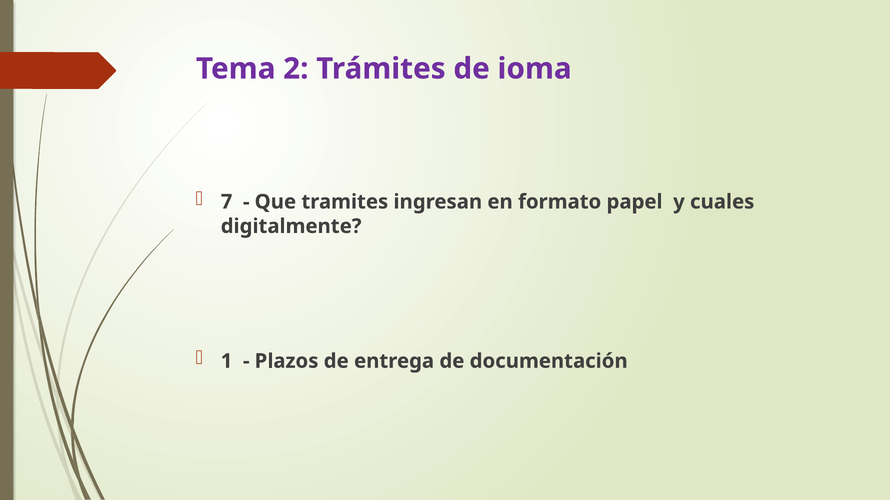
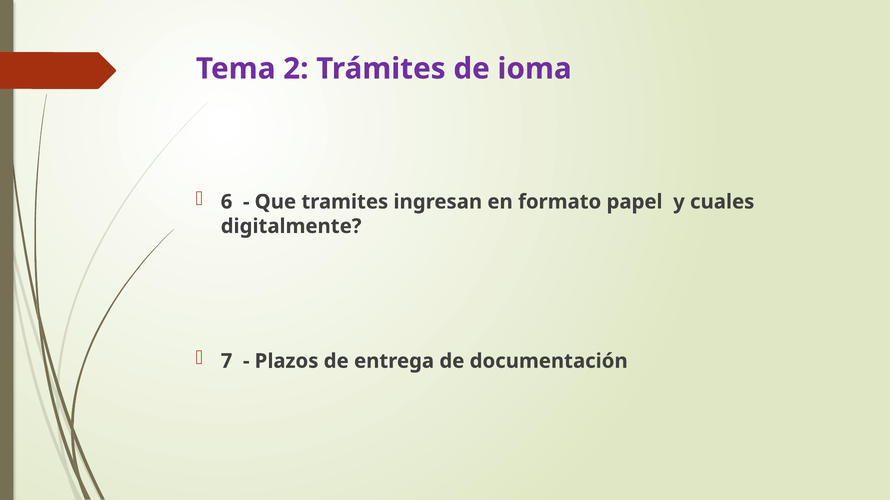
7: 7 -> 6 (227, 202)
1: 1 -> 7 (227, 361)
